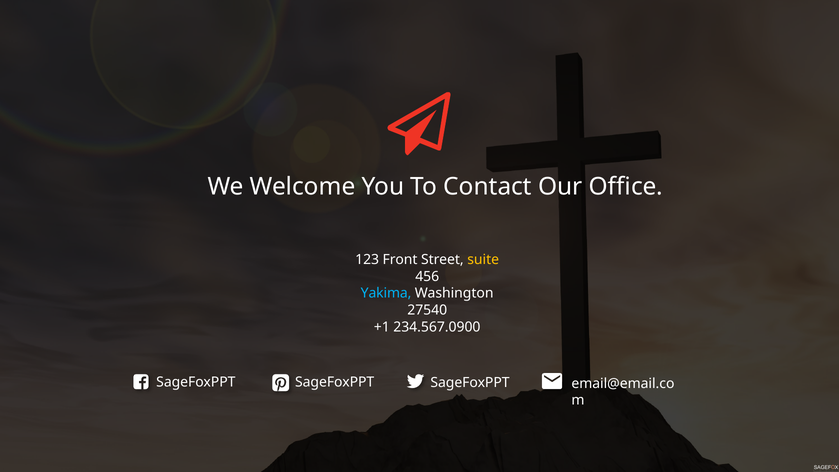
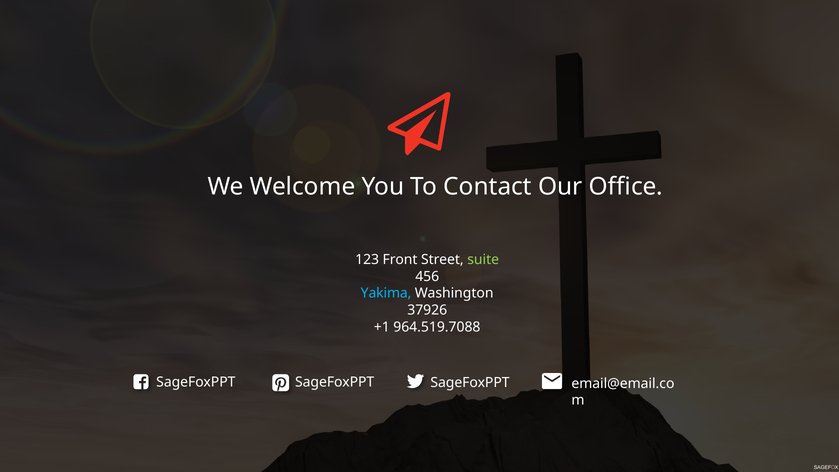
suite colour: yellow -> light green (483, 260)
27540: 27540 -> 37926 (427, 310)
234.567.0900: 234.567.0900 -> 964.519.7088 (437, 327)
